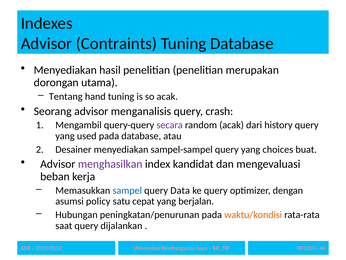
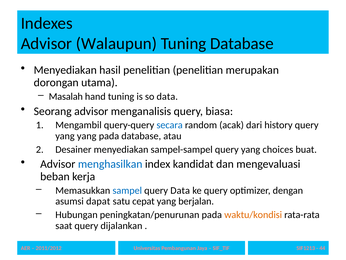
Contraints: Contraints -> Walaupun (116, 44)
Tentang: Tentang -> Masalah (66, 96)
so acak: acak -> data (167, 96)
crash: crash -> biasa (219, 111)
secara colour: purple -> blue (170, 125)
yang used: used -> yang (87, 136)
menghasilkan colour: purple -> blue (110, 164)
policy: policy -> dapat (98, 201)
